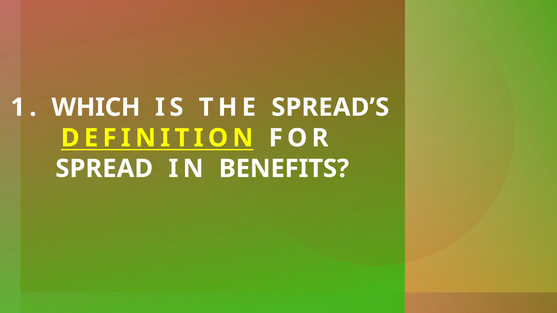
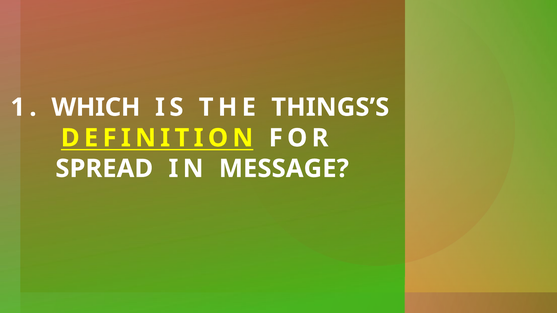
SPREAD’S: SPREAD’S -> THINGS’S (330, 107)
BENEFITS: BENEFITS -> MESSAGE (284, 169)
